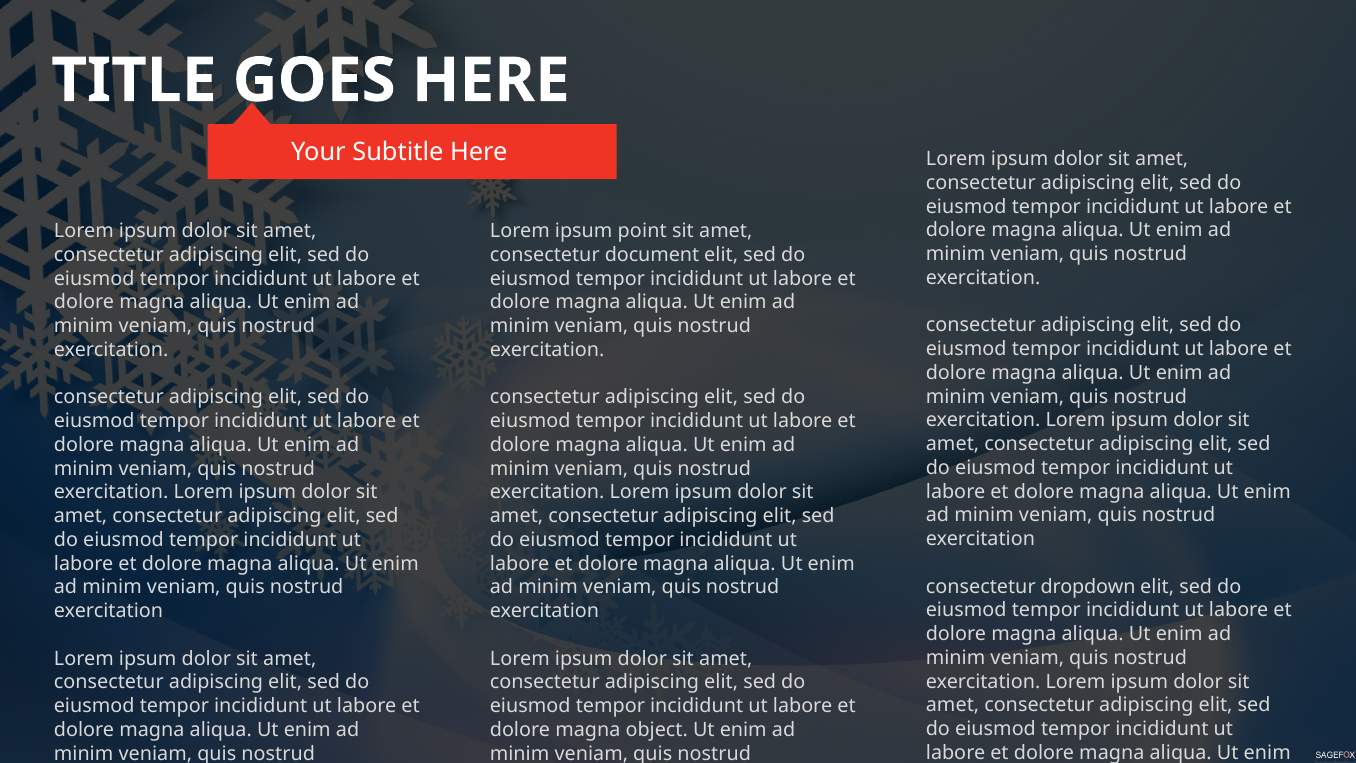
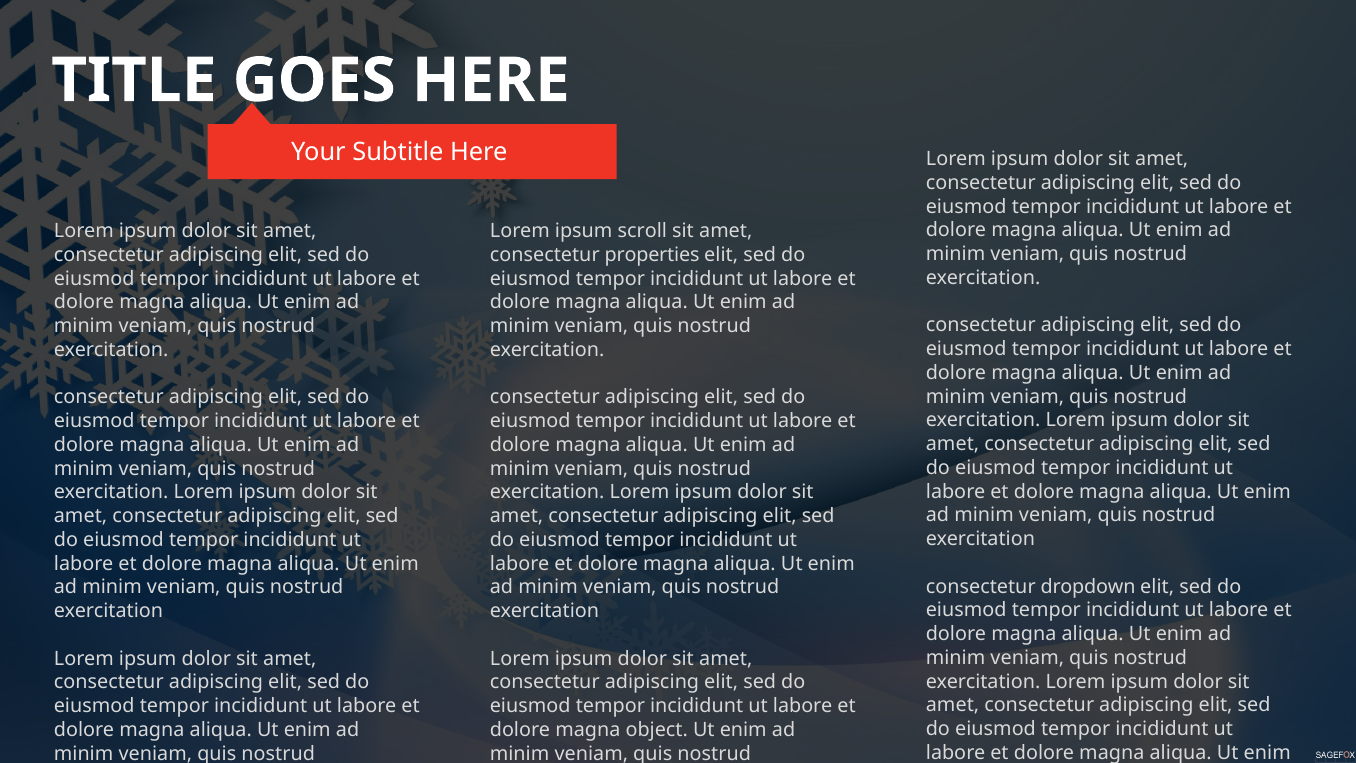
point: point -> scroll (642, 231)
document: document -> properties (652, 255)
